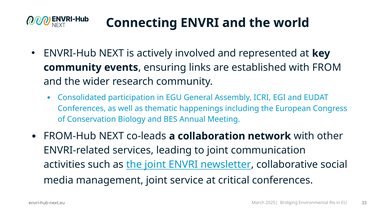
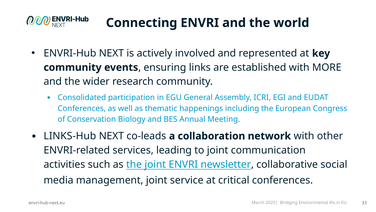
FROM: FROM -> MORE (327, 67)
FROM-Hub: FROM-Hub -> LINKS-Hub (70, 136)
